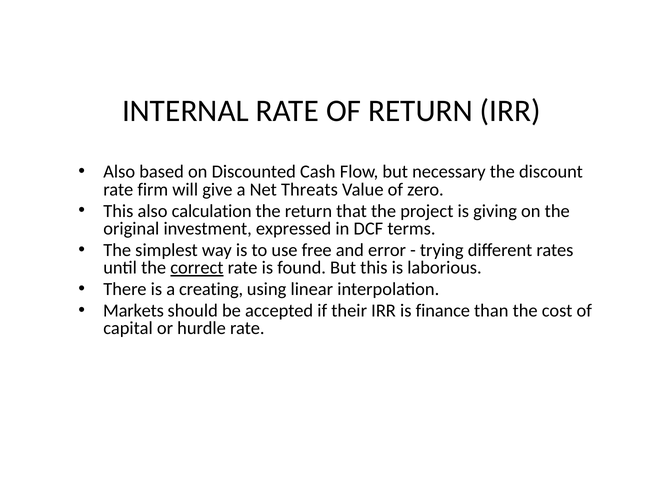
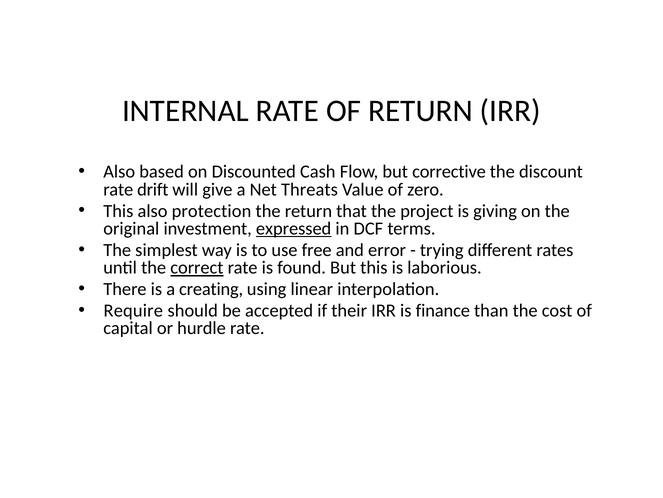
necessary: necessary -> corrective (449, 172)
firm: firm -> drift (153, 189)
calculation: calculation -> protection (211, 211)
expressed underline: none -> present (294, 228)
Markets: Markets -> Require (133, 310)
